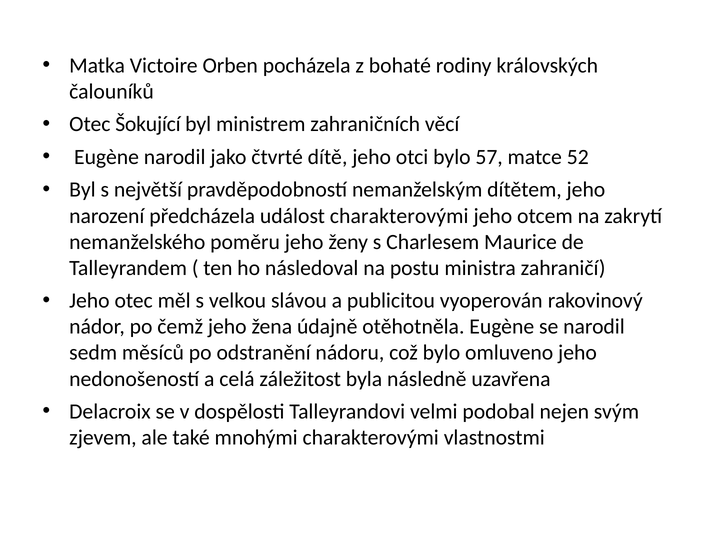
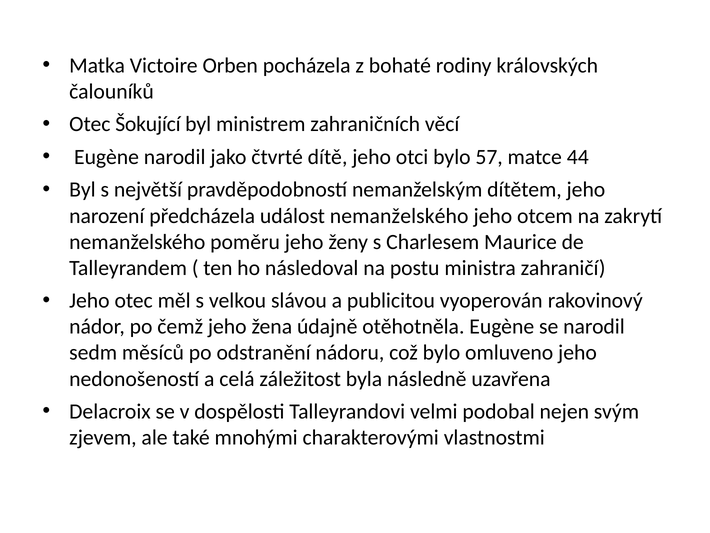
52: 52 -> 44 (578, 157)
událost charakterovými: charakterovými -> nemanželského (399, 216)
